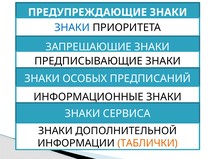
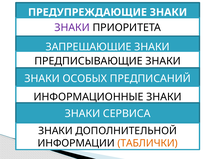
ЗНАКИ colour: blue -> purple (72, 28)
